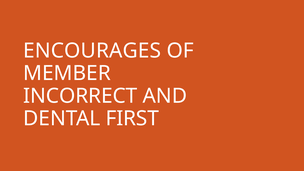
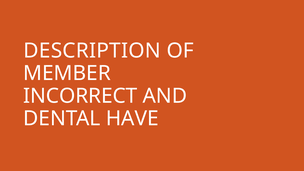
ENCOURAGES: ENCOURAGES -> DESCRIPTION (92, 51)
FIRST: FIRST -> HAVE (132, 118)
